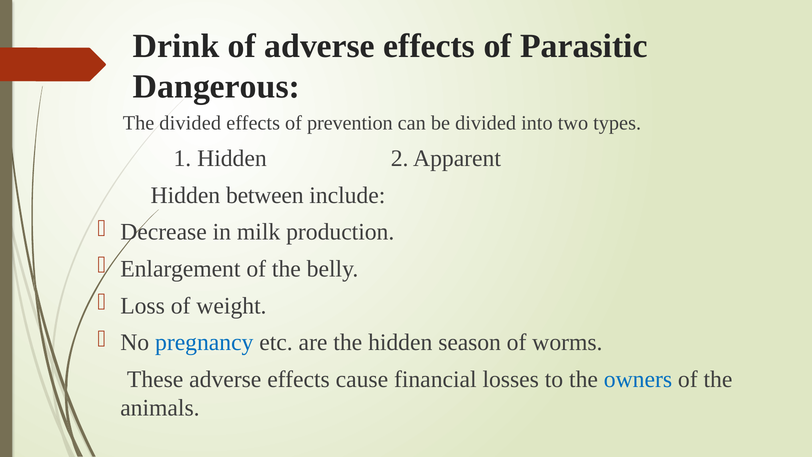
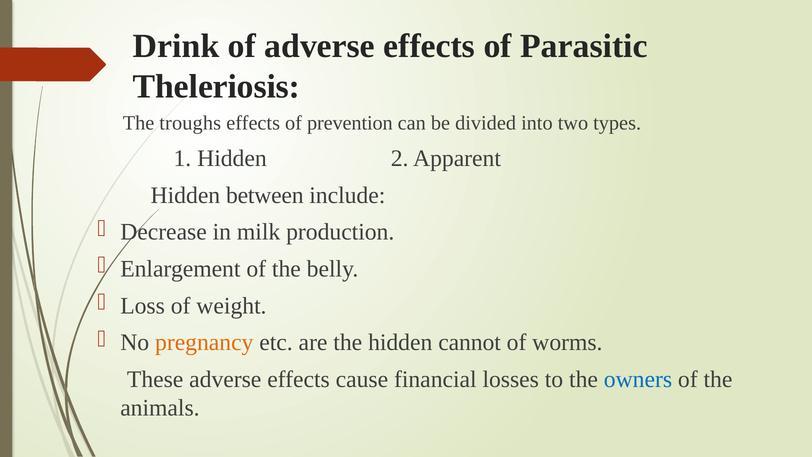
Dangerous: Dangerous -> Theleriosis (217, 87)
The divided: divided -> troughs (190, 123)
pregnancy colour: blue -> orange (204, 342)
season: season -> cannot (470, 342)
